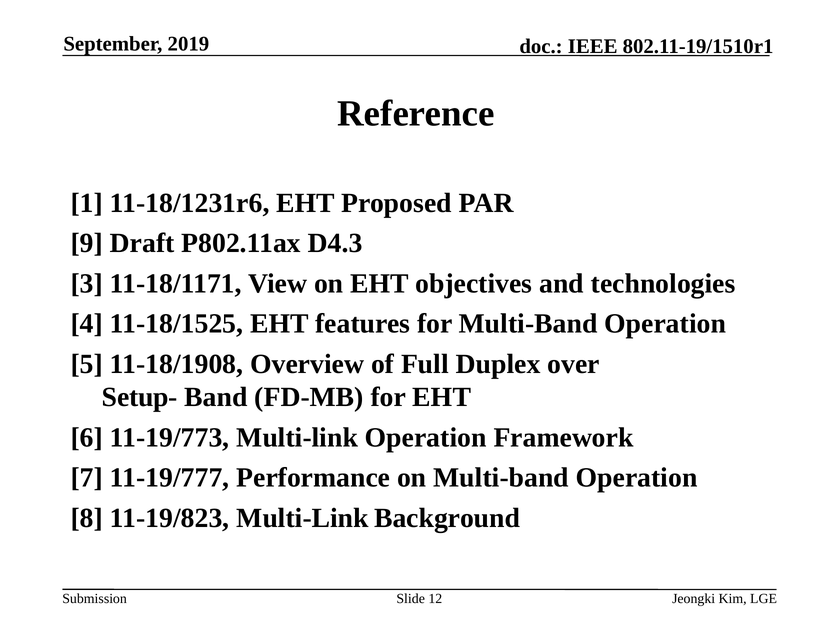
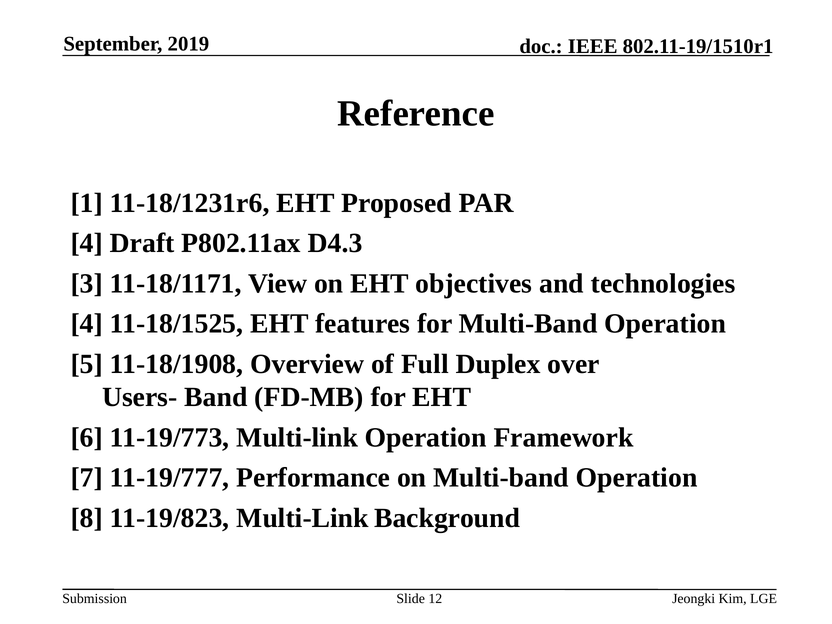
9: 9 -> 4 (87, 243)
Setup-: Setup- -> Users- (140, 397)
